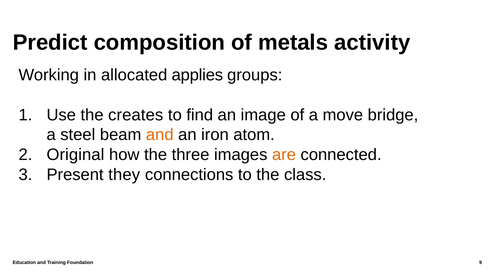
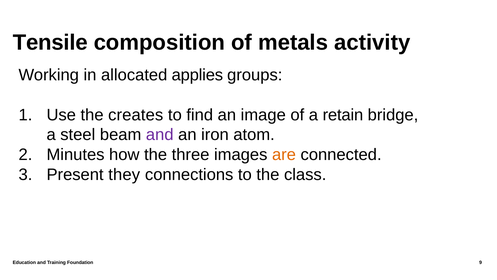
Predict: Predict -> Tensile (50, 42)
move: move -> retain (343, 115)
and colour: orange -> purple (160, 135)
Original: Original -> Minutes (76, 154)
